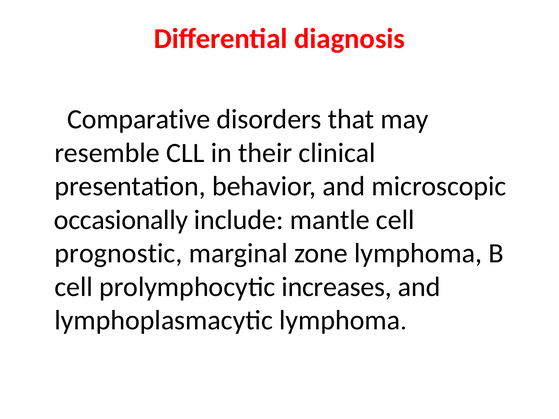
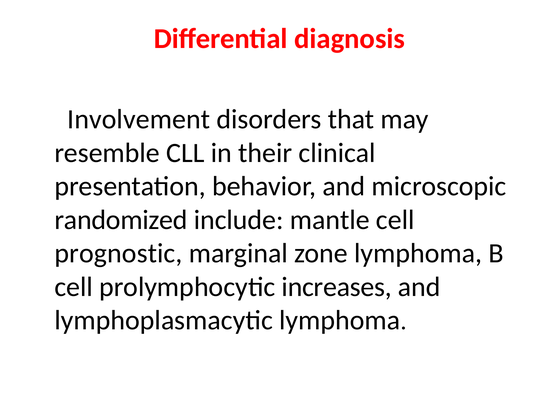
Comparative: Comparative -> Involvement (139, 119)
occasionally: occasionally -> randomized (121, 220)
